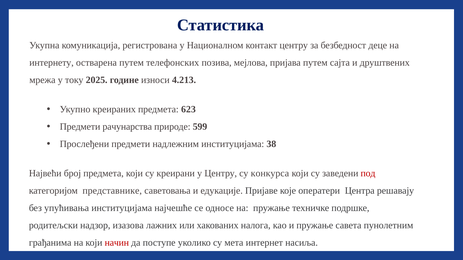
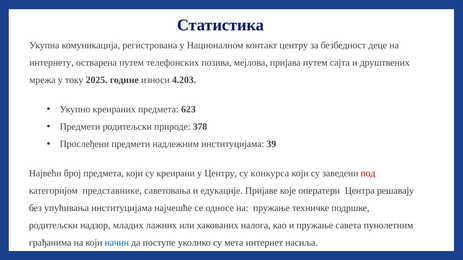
4.213: 4.213 -> 4.203 (184, 80)
Предмети рачунарства: рачунарства -> родитељски (127, 127)
599: 599 -> 378 (200, 127)
38: 38 -> 39 (271, 144)
изазова: изазова -> младих (128, 226)
начин colour: red -> blue (117, 243)
